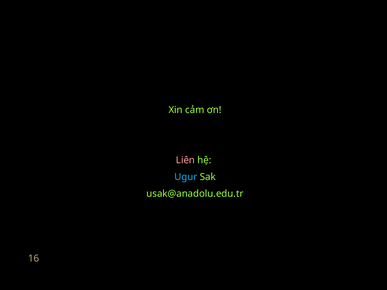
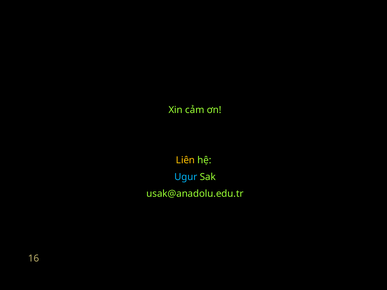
Liên colour: pink -> yellow (185, 160)
